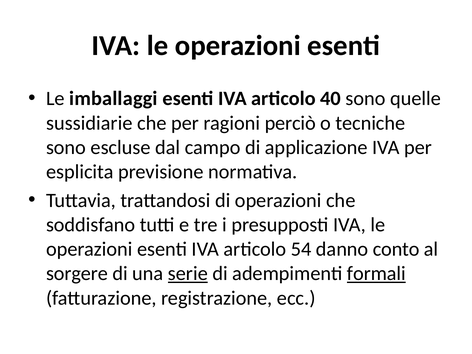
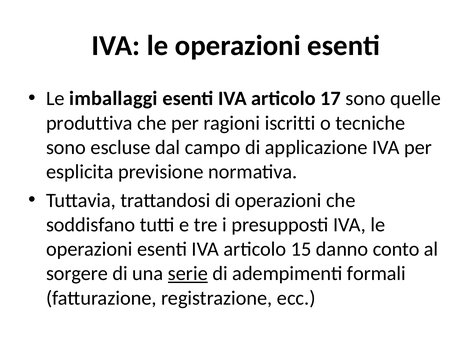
40: 40 -> 17 (330, 99)
sussidiarie: sussidiarie -> produttiva (89, 123)
perciò: perciò -> iscritti (290, 123)
54: 54 -> 15 (301, 249)
formali underline: present -> none (376, 274)
